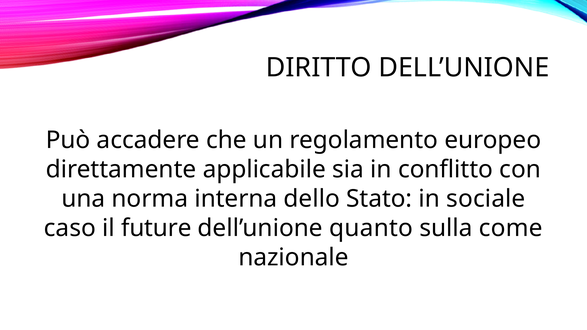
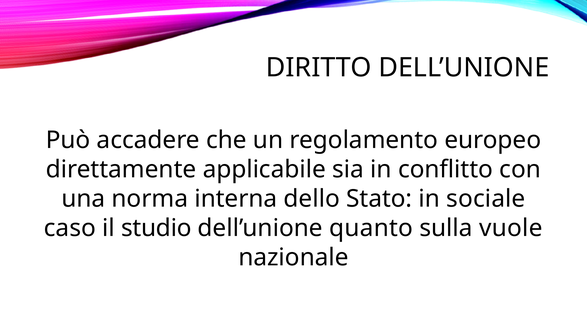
future: future -> studio (156, 228)
come: come -> vuole (511, 228)
